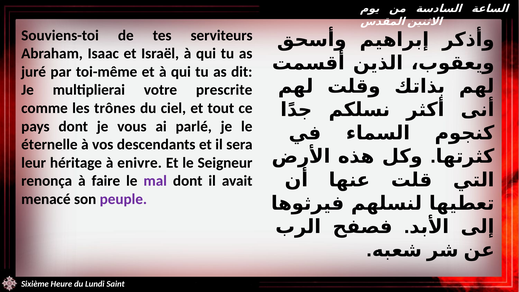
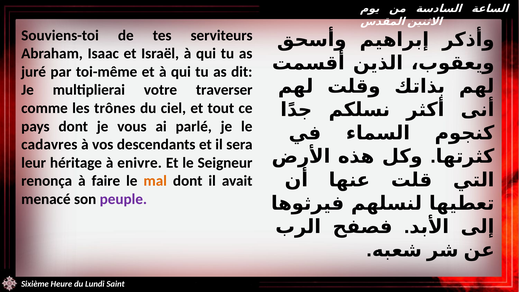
prescrite: prescrite -> traverser (224, 90)
éternelle: éternelle -> cadavres (49, 144)
mal colour: purple -> orange (155, 181)
